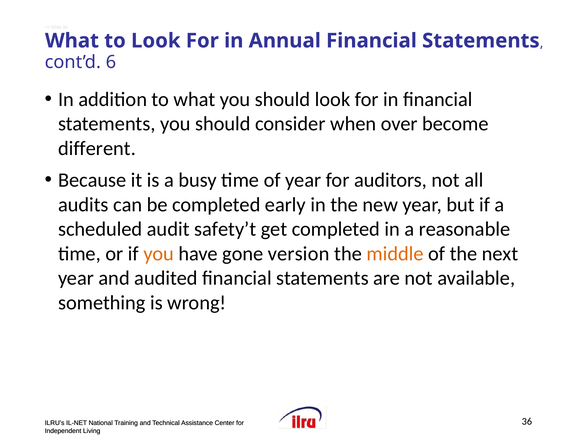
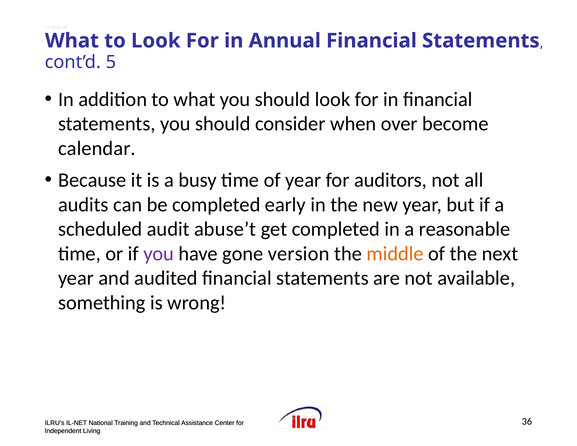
6: 6 -> 5 (111, 62)
different: different -> calendar (97, 148)
safety’t: safety’t -> abuse’t (225, 229)
you colour: orange -> purple (159, 254)
